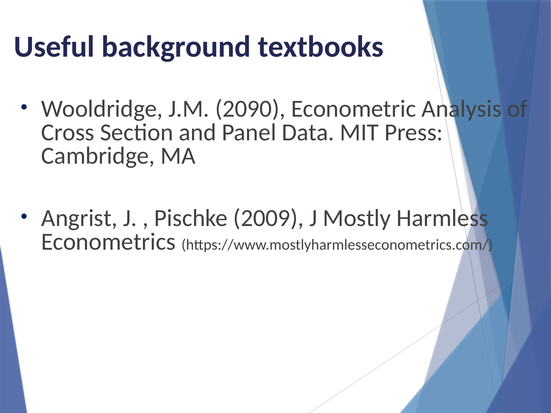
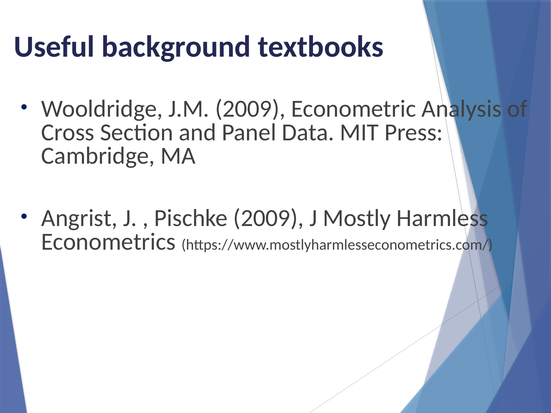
J.M 2090: 2090 -> 2009 (250, 109)
